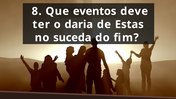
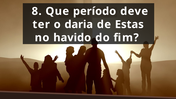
eventos: eventos -> período (95, 11)
suceda: suceda -> havido (72, 38)
